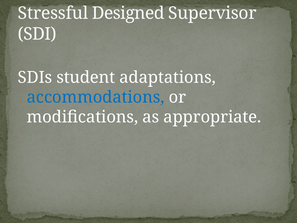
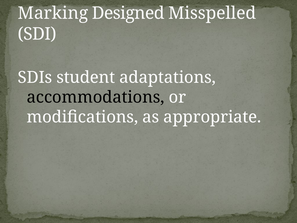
Stressful: Stressful -> Marking (53, 13)
Supervisor: Supervisor -> Misspelled (212, 13)
accommodations colour: blue -> black (96, 97)
